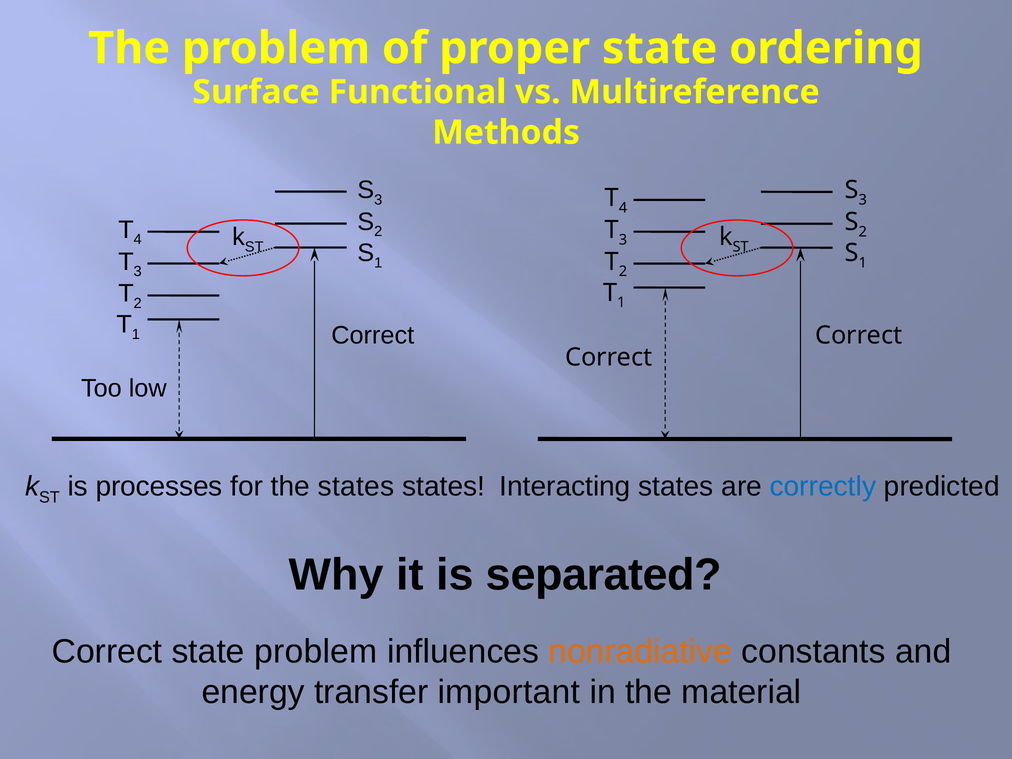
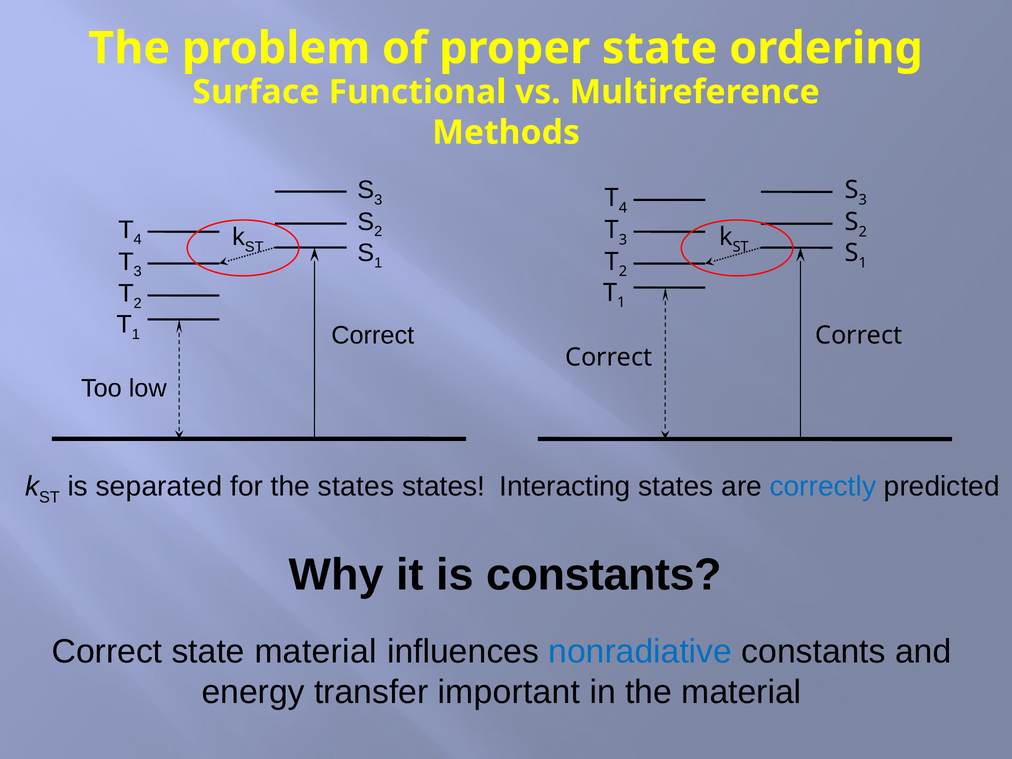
processes: processes -> separated (159, 487)
is separated: separated -> constants (604, 575)
state problem: problem -> material (316, 652)
nonradiative colour: orange -> blue (640, 652)
